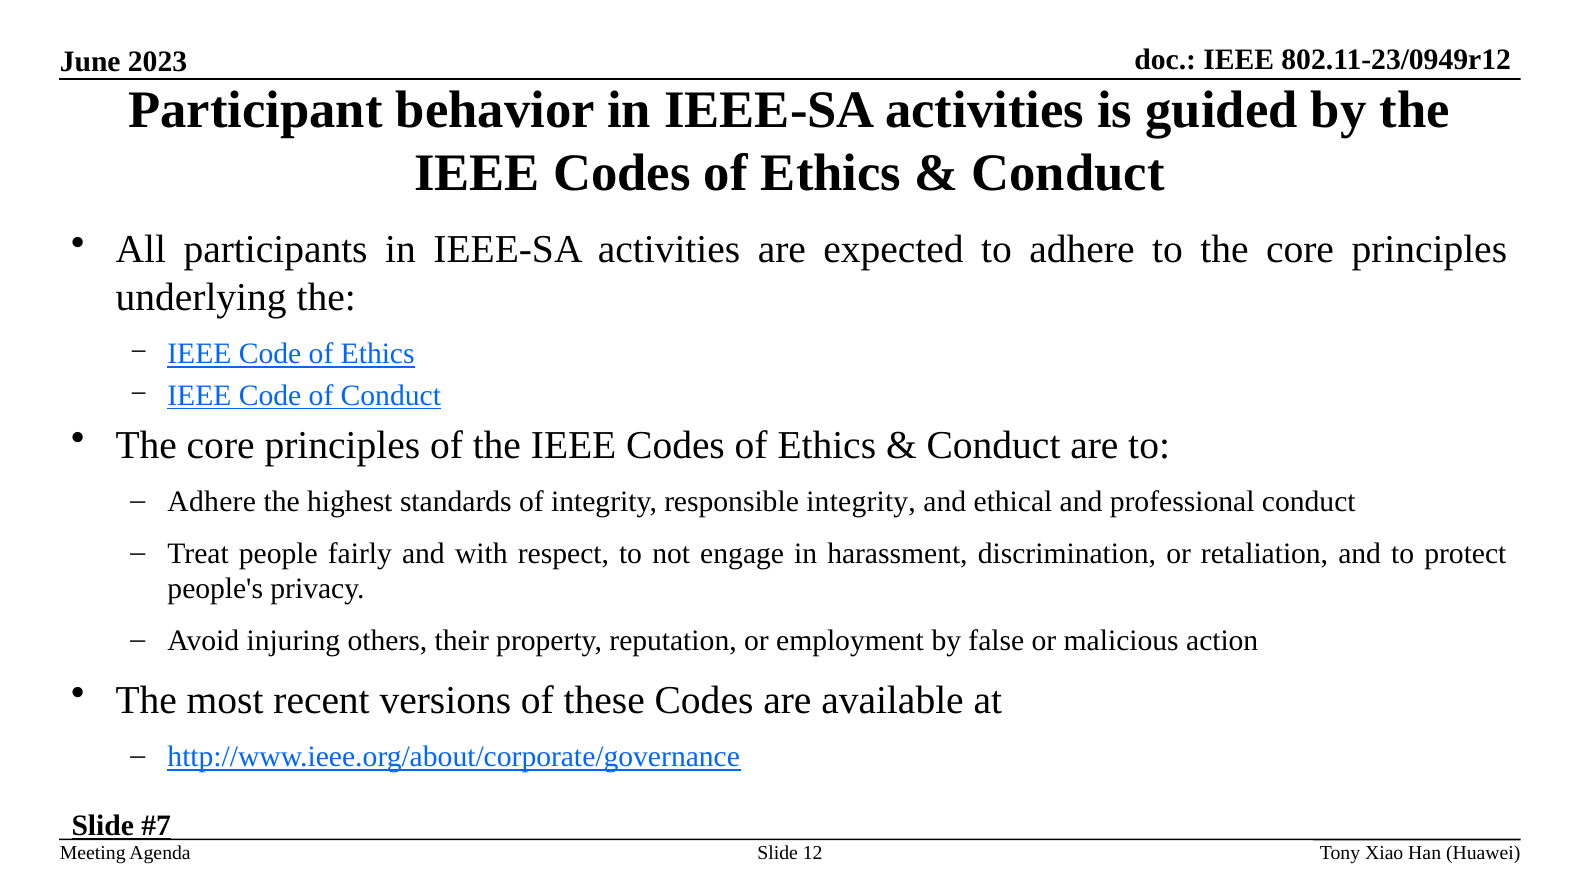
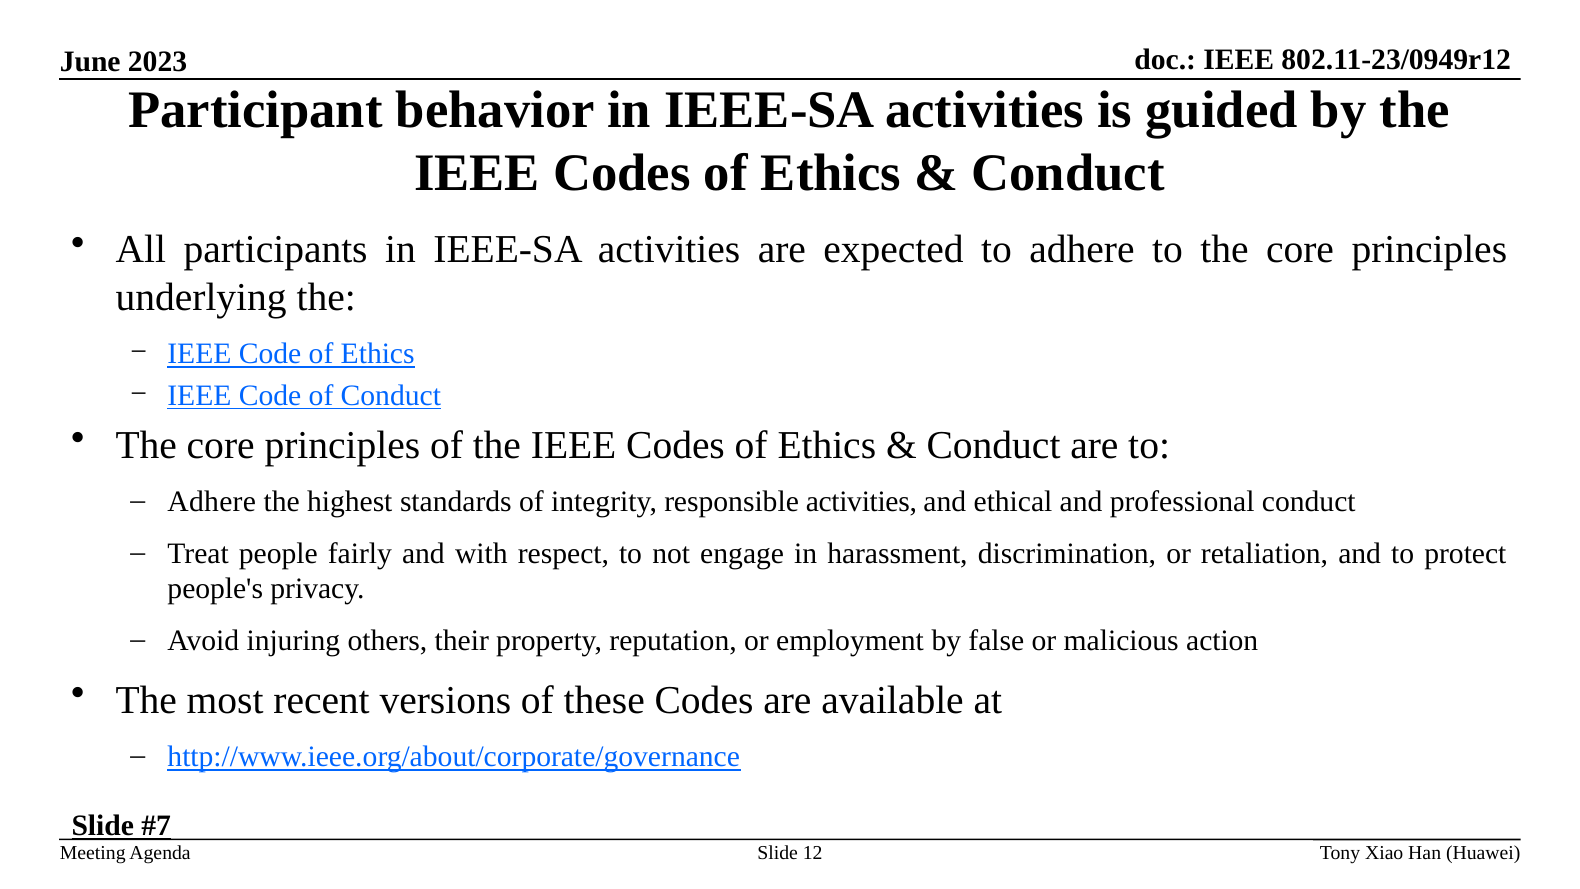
responsible integrity: integrity -> activities (861, 502)
